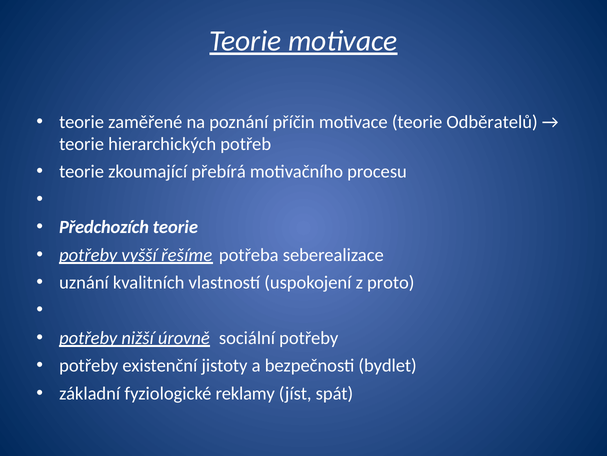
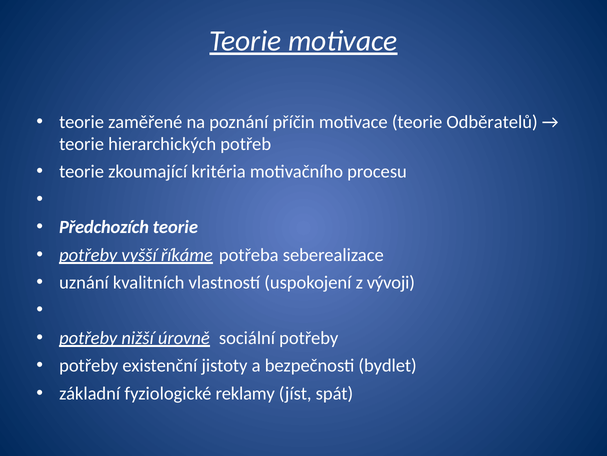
přebírá: přebírá -> kritéria (218, 172)
řešíme: řešíme -> říkáme (187, 255)
proto: proto -> vývoji (391, 282)
